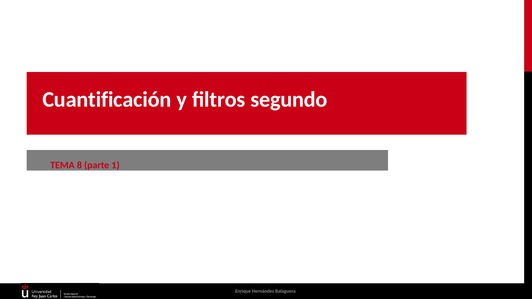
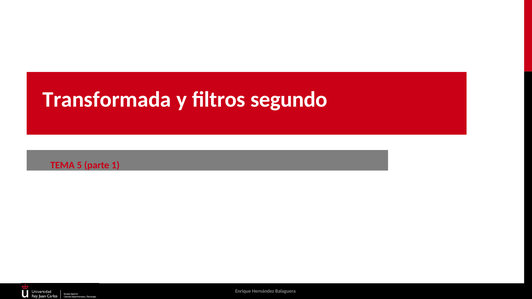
Cuantificación: Cuantificación -> Transformada (107, 100)
8: 8 -> 5 (79, 165)
